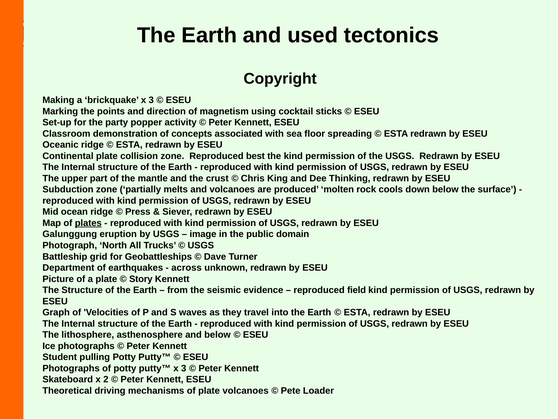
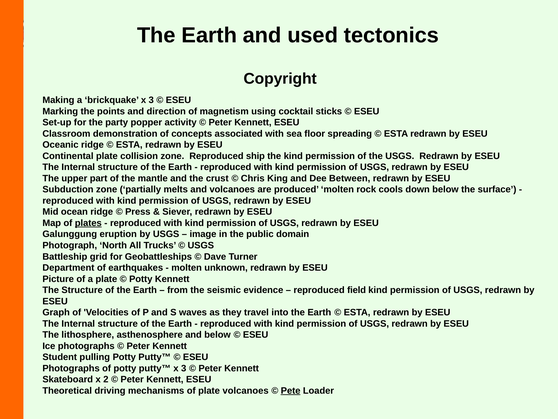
best: best -> ship (255, 156)
Thinking: Thinking -> Between (350, 178)
across: across -> molten (187, 267)
Story: Story -> Potty (141, 279)
Pete underline: none -> present (291, 390)
